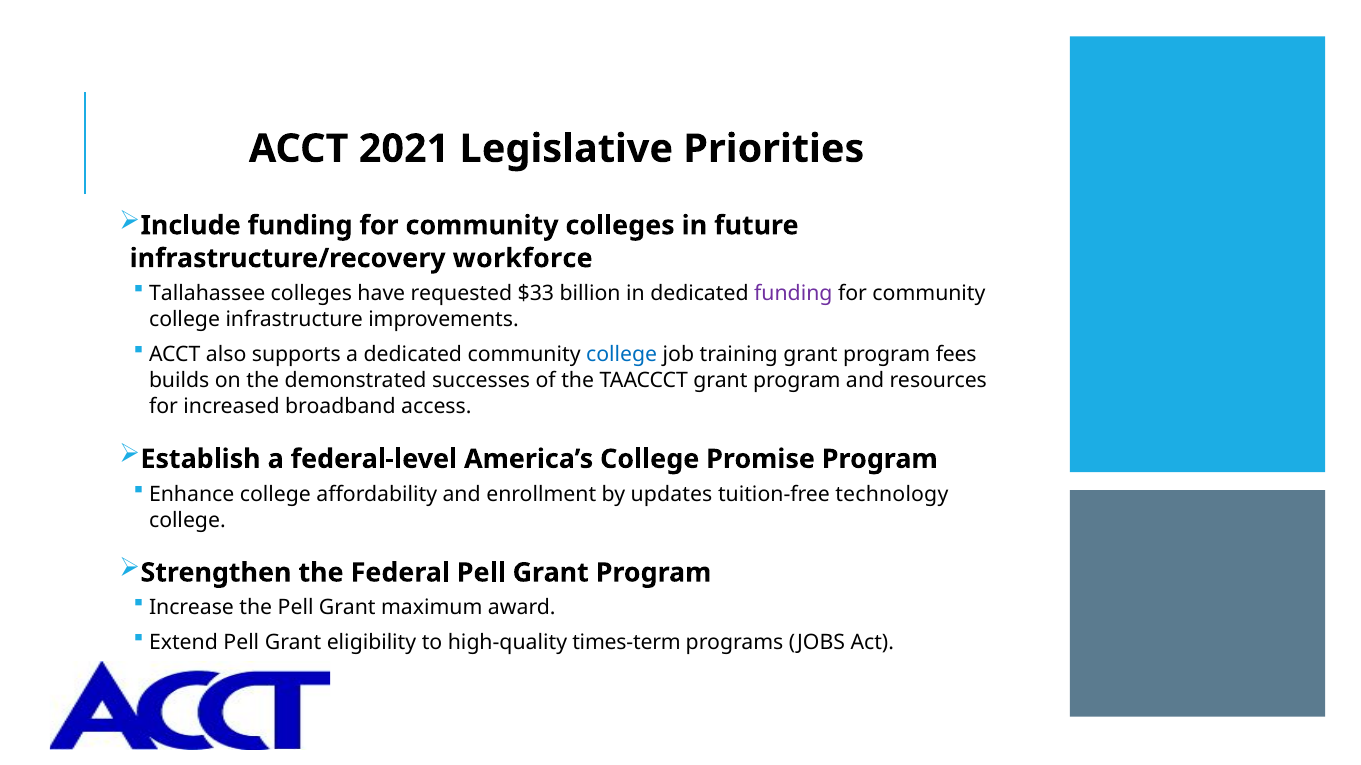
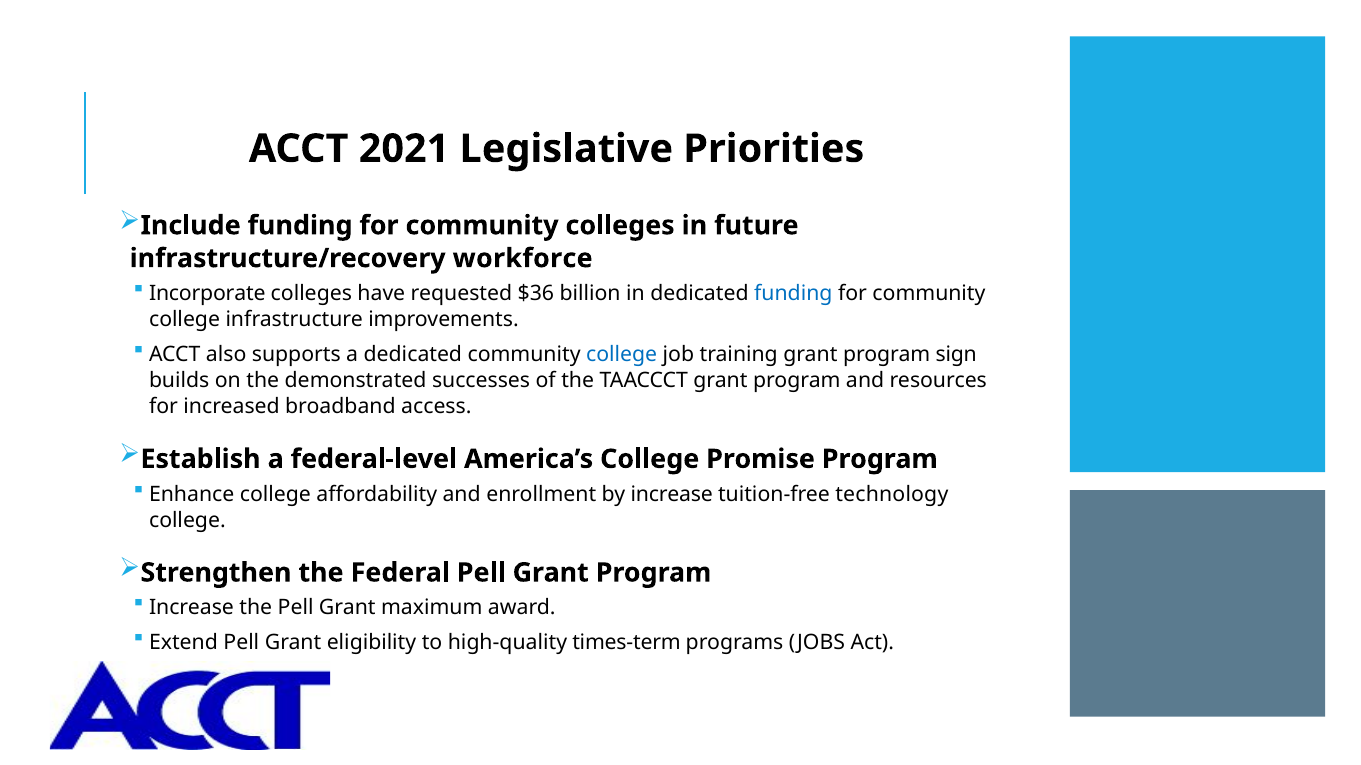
Tallahassee: Tallahassee -> Incorporate (207, 294)
$33: $33 -> $36 (536, 294)
funding colour: purple -> blue (793, 294)
fees: fees -> sign (956, 355)
by updates: updates -> increase (672, 494)
